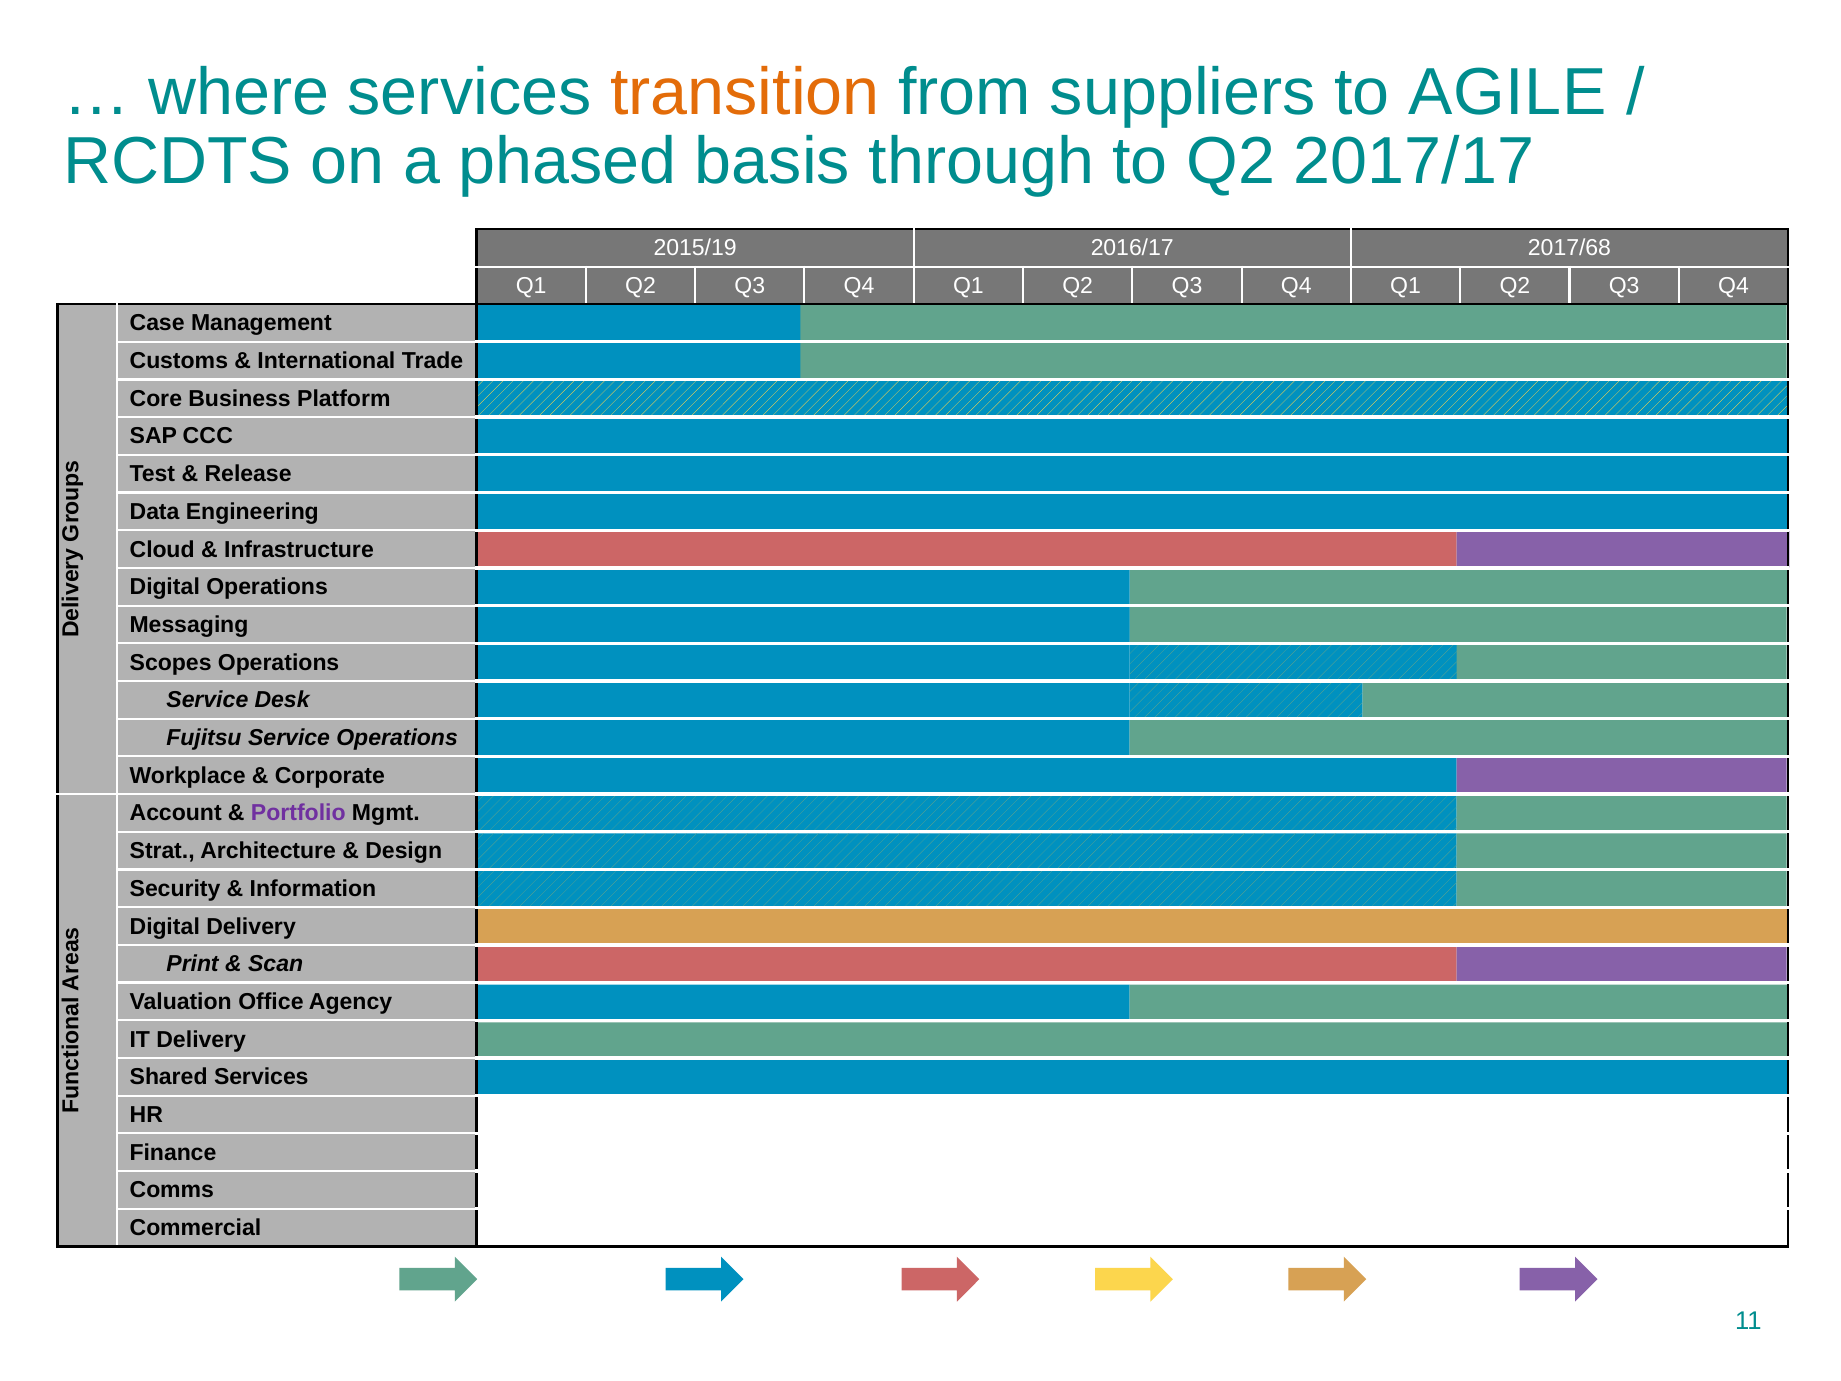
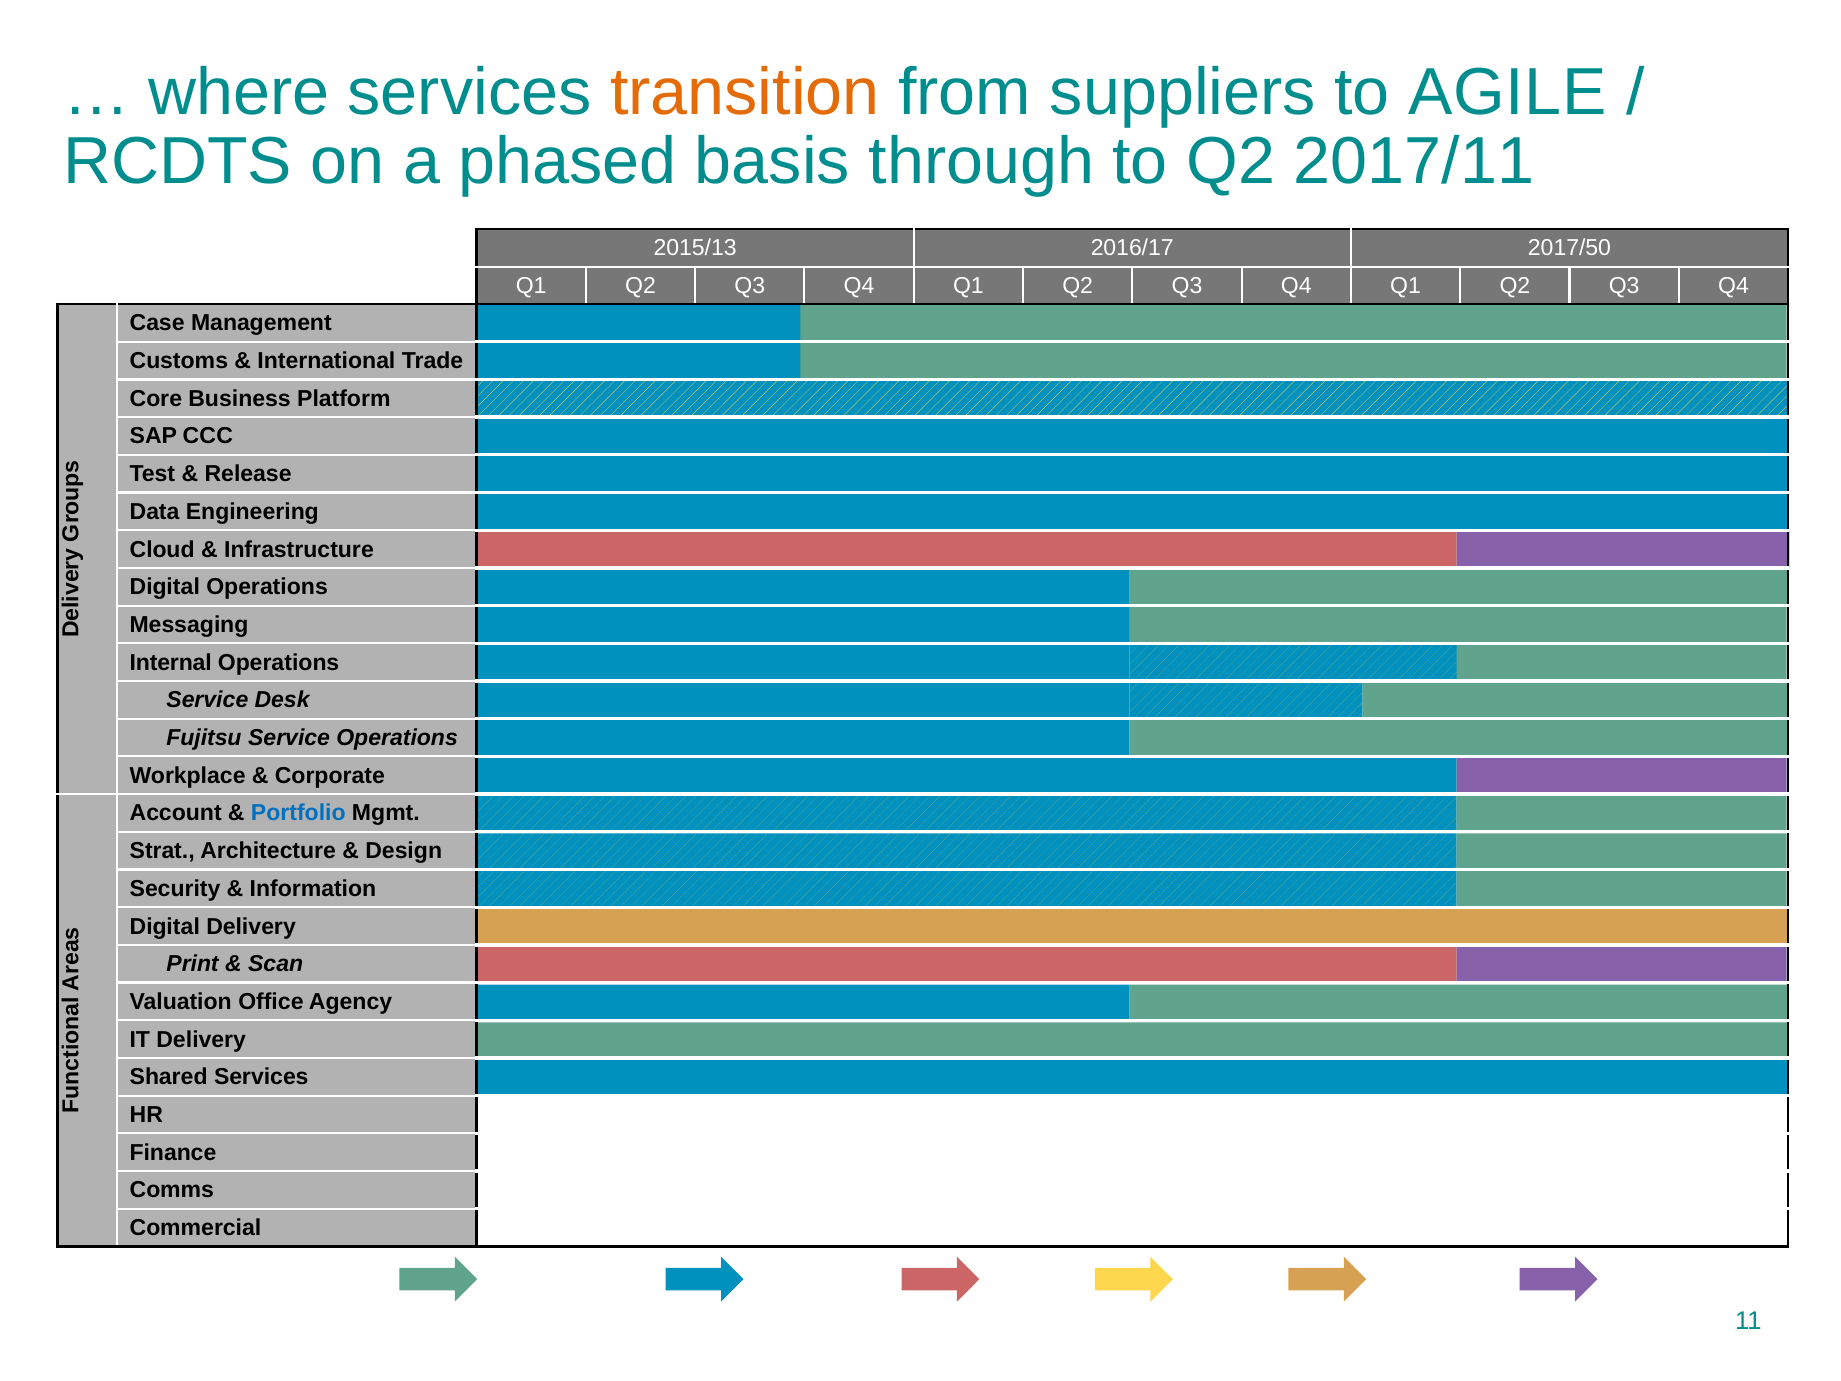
2017/17: 2017/17 -> 2017/11 (1414, 162)
2015/19: 2015/19 -> 2015/13 (695, 248)
2017/68: 2017/68 -> 2017/50 (1569, 248)
Scopes: Scopes -> Internal (171, 662)
Portfolio colour: purple -> blue (298, 813)
